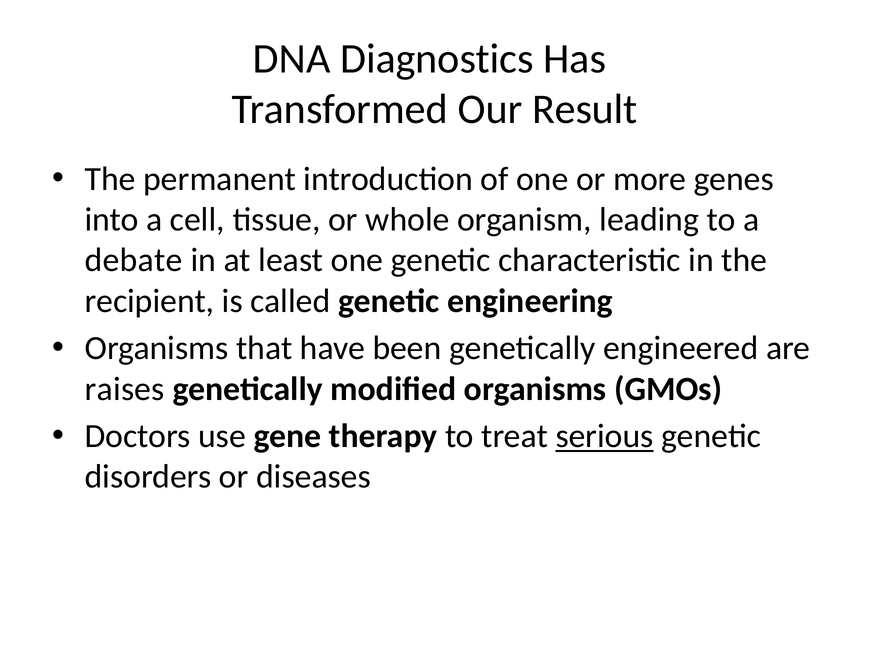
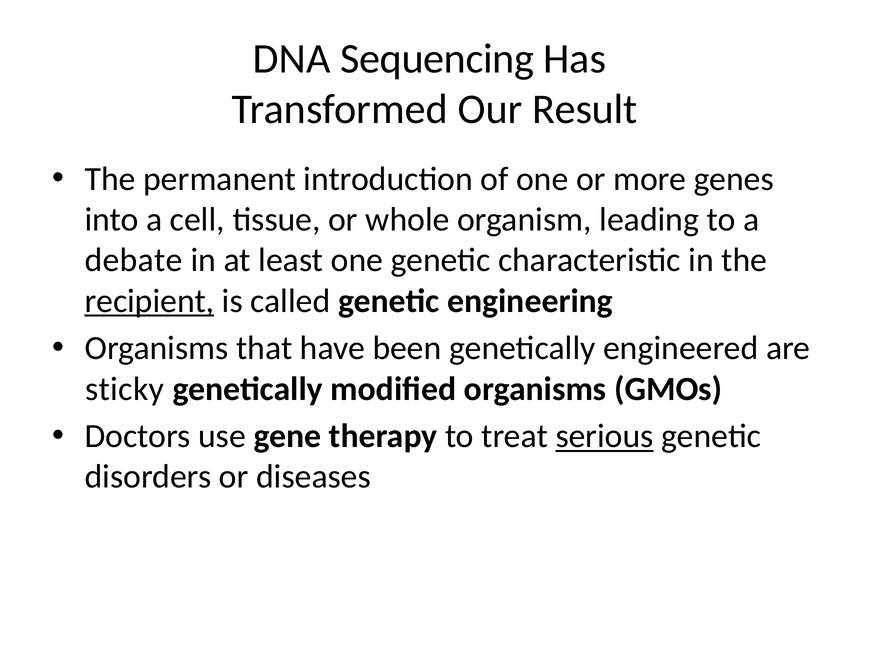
Diagnostics: Diagnostics -> Sequencing (437, 59)
recipient underline: none -> present (150, 301)
raises: raises -> sticky (125, 389)
